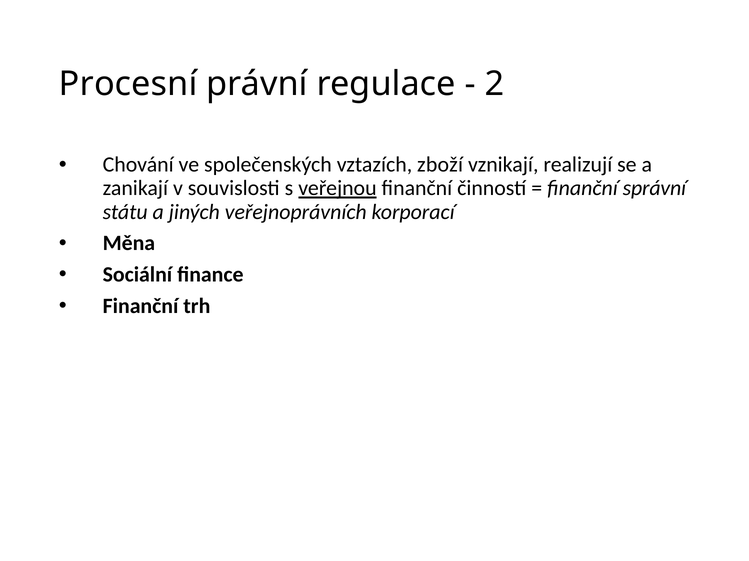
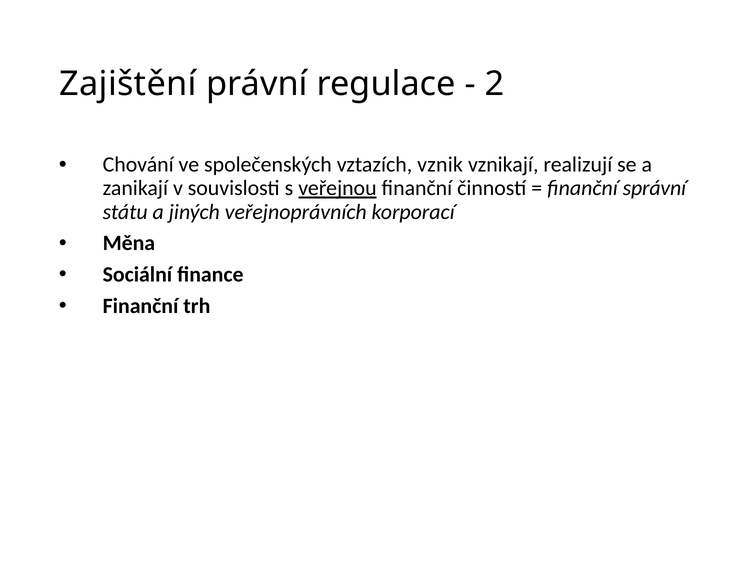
Procesní: Procesní -> Zajištění (128, 84)
zboží: zboží -> vznik (440, 165)
